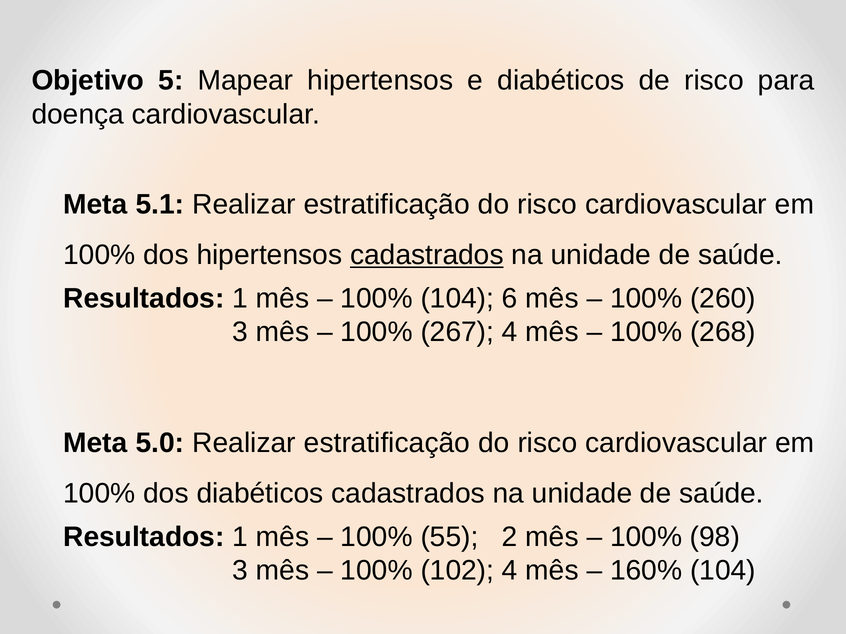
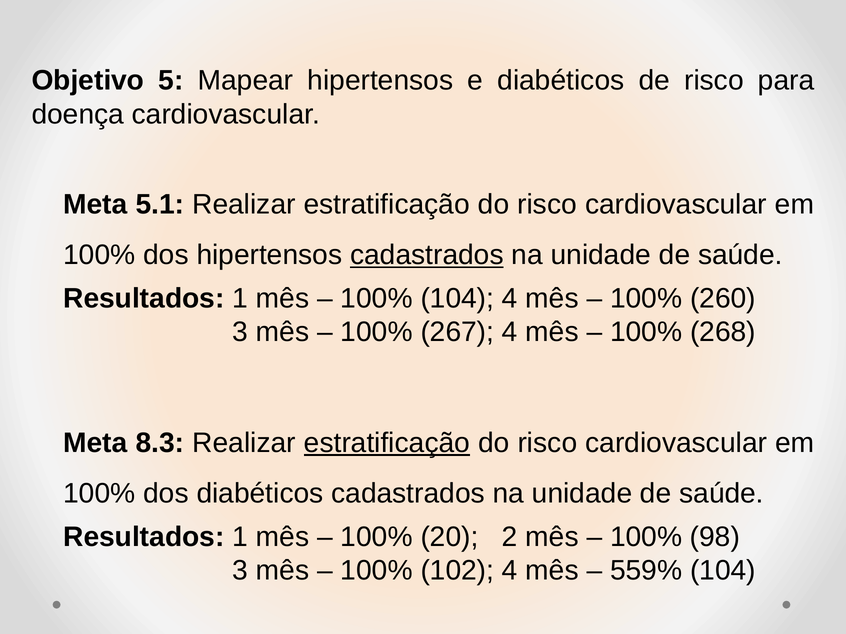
104 6: 6 -> 4 (510, 299)
5.0: 5.0 -> 8.3 (160, 443)
estratificação underline: none -> present (387, 443)
55: 55 -> 20 (449, 537)
160%: 160% -> 559% (646, 571)
